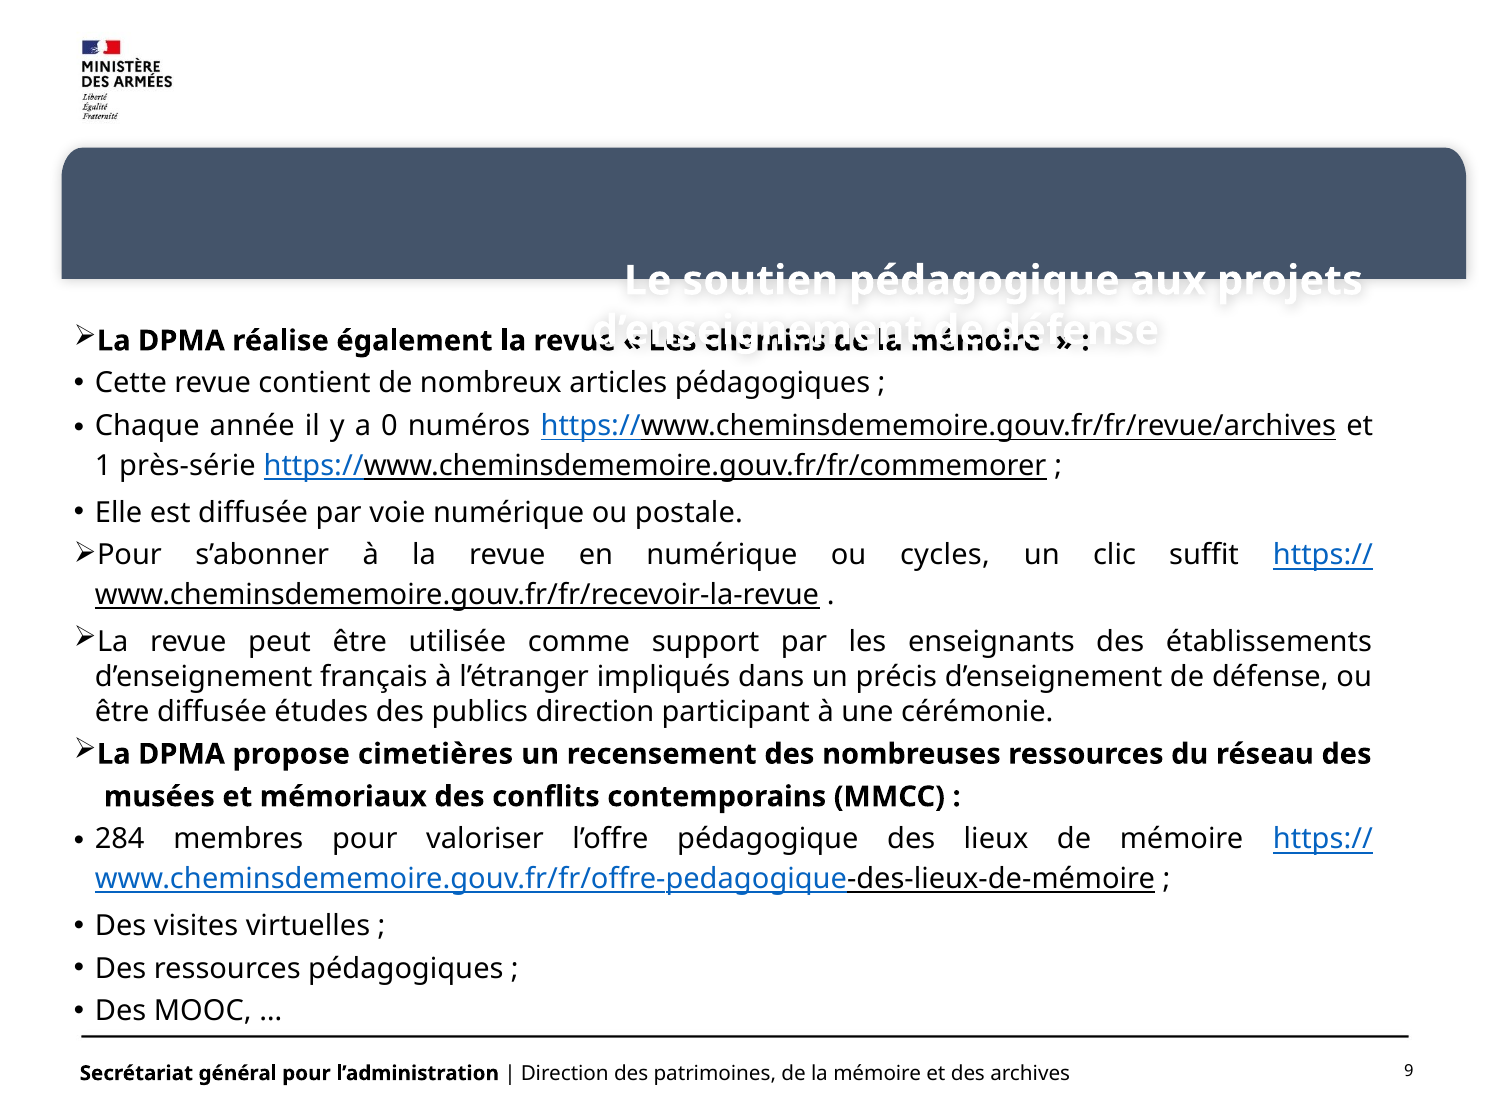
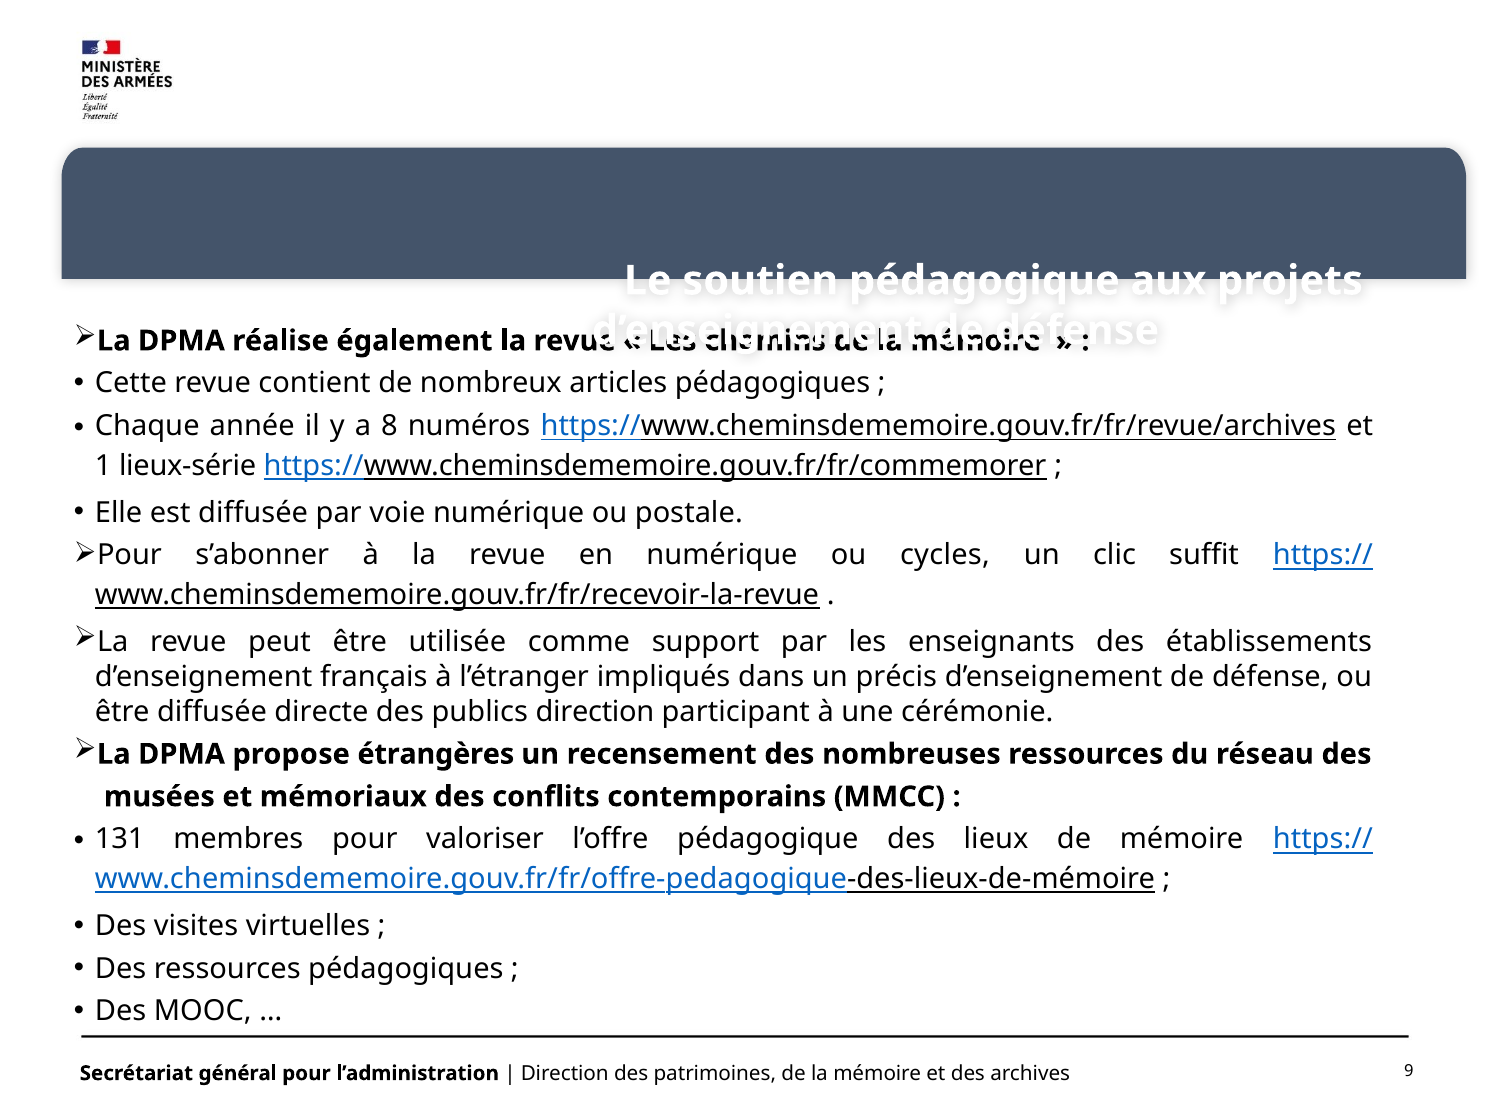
0: 0 -> 8 (390, 426)
près-série: près-série -> lieux-série (188, 466)
études: études -> directe (321, 712)
cimetières: cimetières -> étrangères (436, 754)
284: 284 -> 131 (120, 839)
